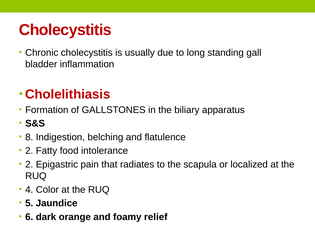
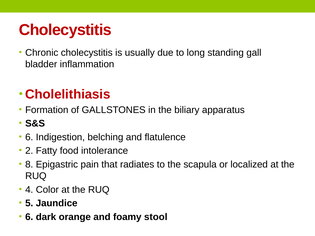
8: 8 -> 6 (29, 137)
2: 2 -> 8 (29, 165)
relief: relief -> stool (156, 217)
